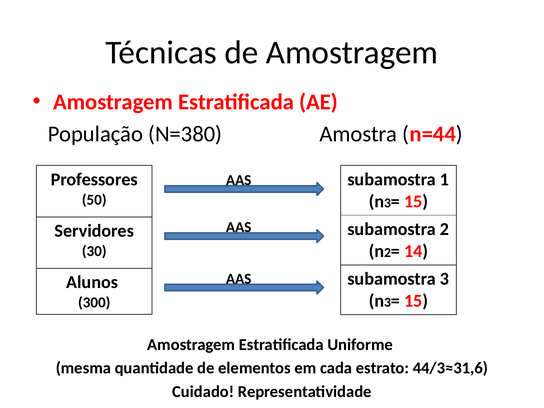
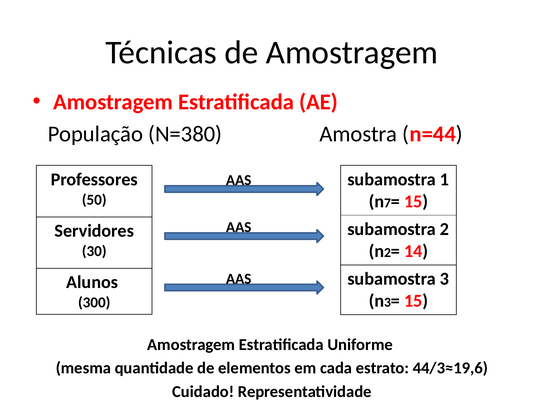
3: 3 -> 7 (388, 203)
44/3≈31,6: 44/3≈31,6 -> 44/3≈19,6 (450, 368)
